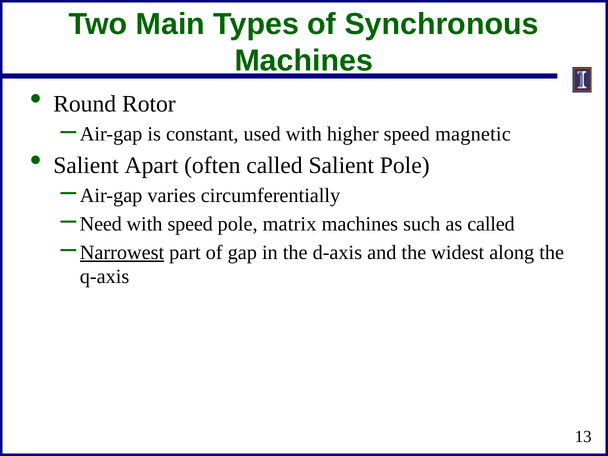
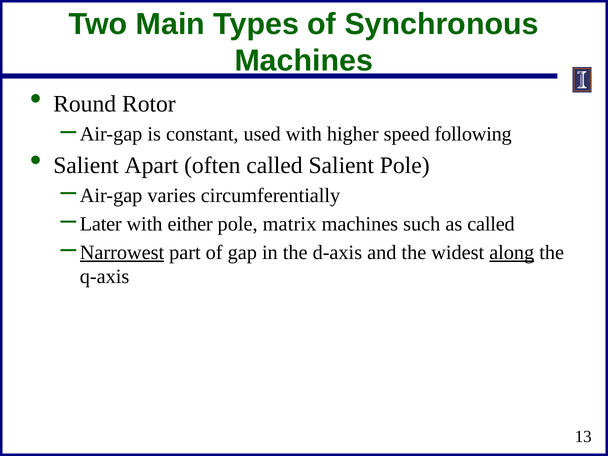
magnetic: magnetic -> following (473, 134)
Need: Need -> Later (101, 224)
with speed: speed -> either (190, 224)
along underline: none -> present (512, 252)
